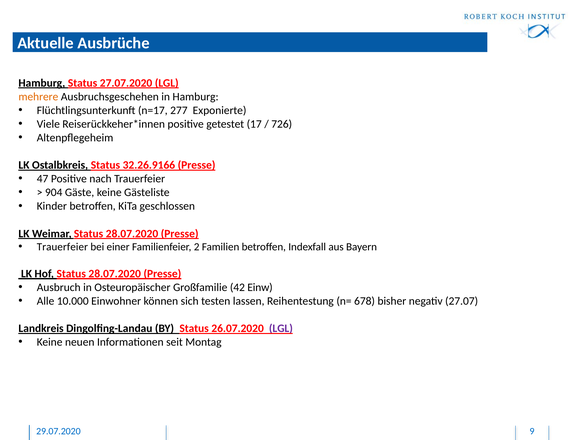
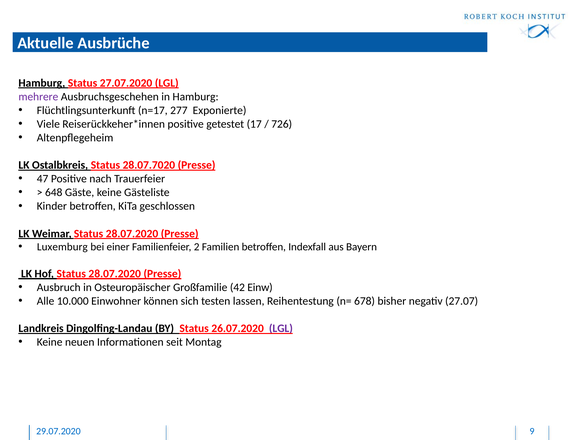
mehrere colour: orange -> purple (38, 97)
32.26.9166: 32.26.9166 -> 28.07.7020 (149, 165)
904: 904 -> 648 (54, 192)
Trauerfeier: Trauerfeier -> Luxemburg (62, 247)
